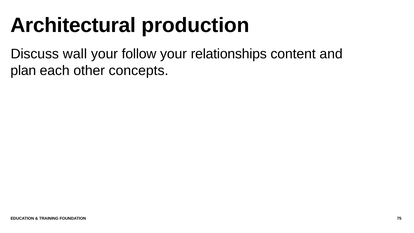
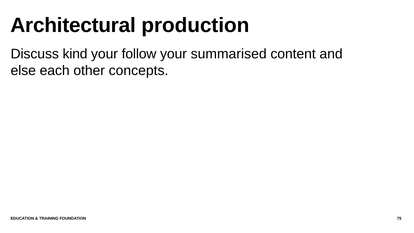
wall: wall -> kind (75, 54)
relationships: relationships -> summarised (229, 54)
plan: plan -> else (23, 70)
